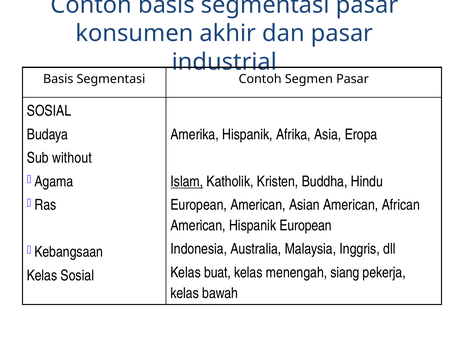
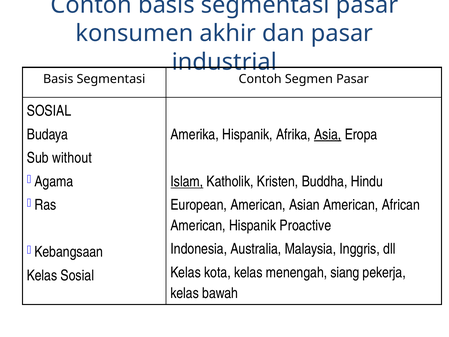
Asia underline: none -> present (328, 134)
Hispanik European: European -> Proactive (305, 225)
buat: buat -> kota (217, 272)
